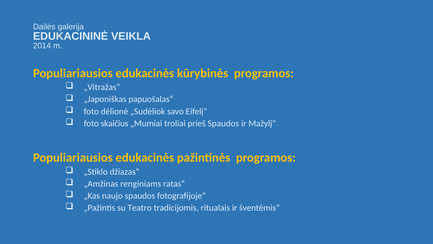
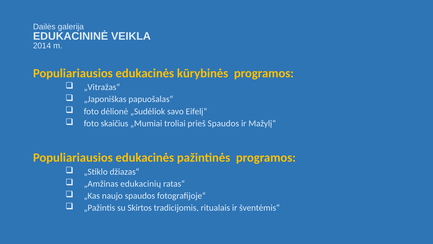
renginiams: renginiams -> edukacinių (141, 183)
Teatro: Teatro -> Skirtos (140, 207)
